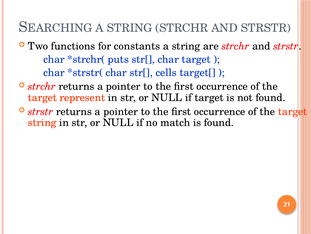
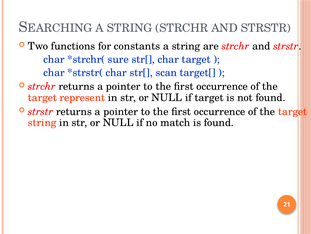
puts: puts -> sure (118, 59)
cells: cells -> scan (166, 72)
